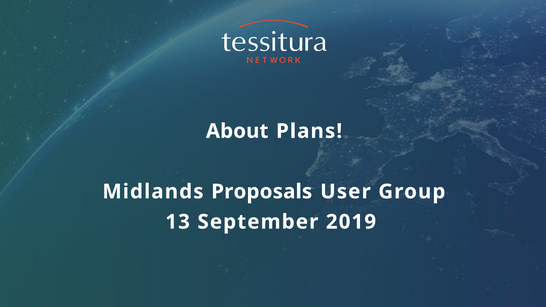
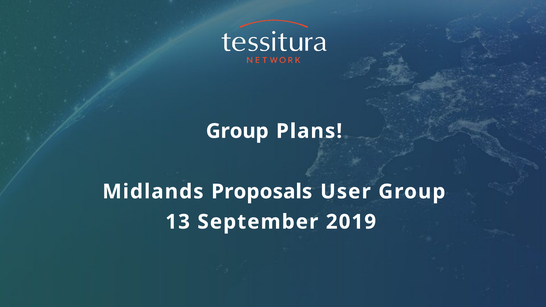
About: About -> Group (237, 131)
